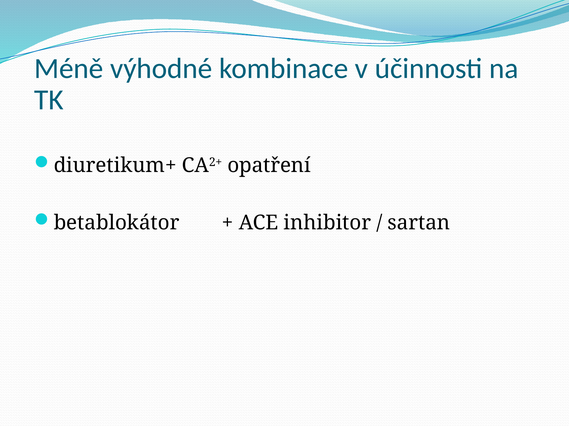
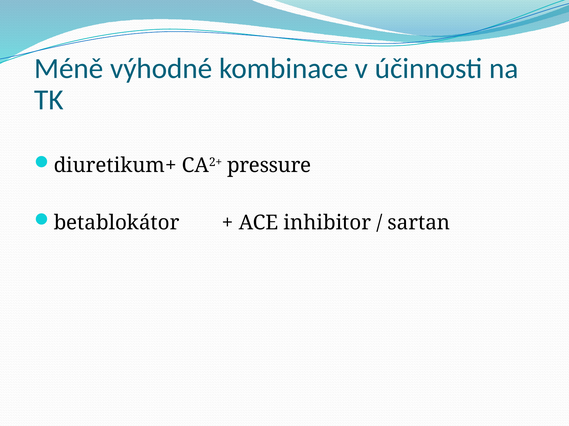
opatření: opatření -> pressure (269, 166)
